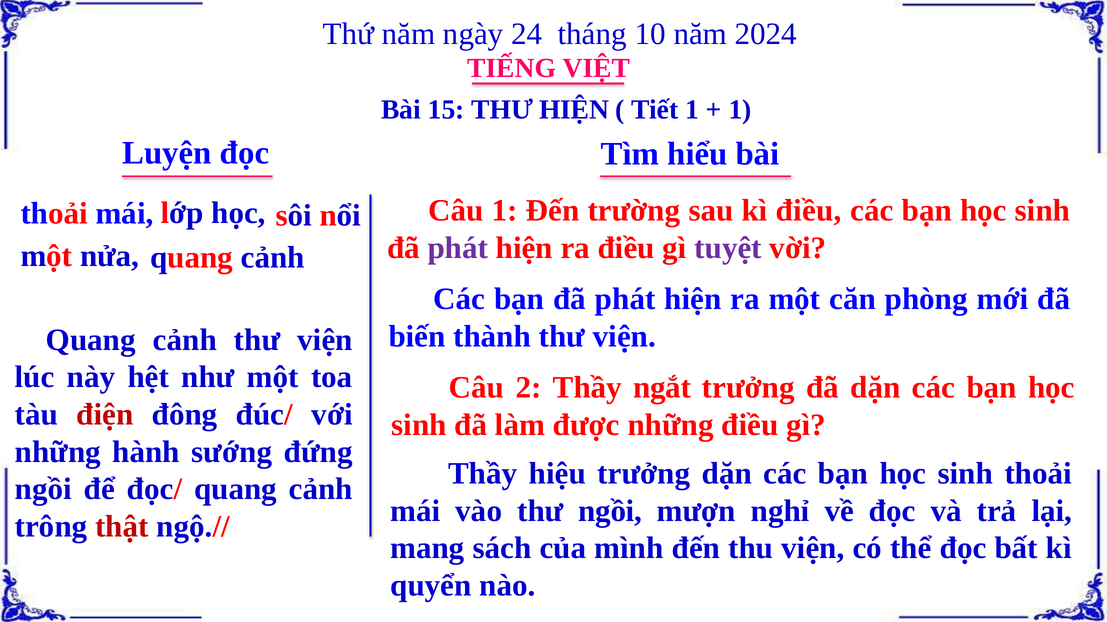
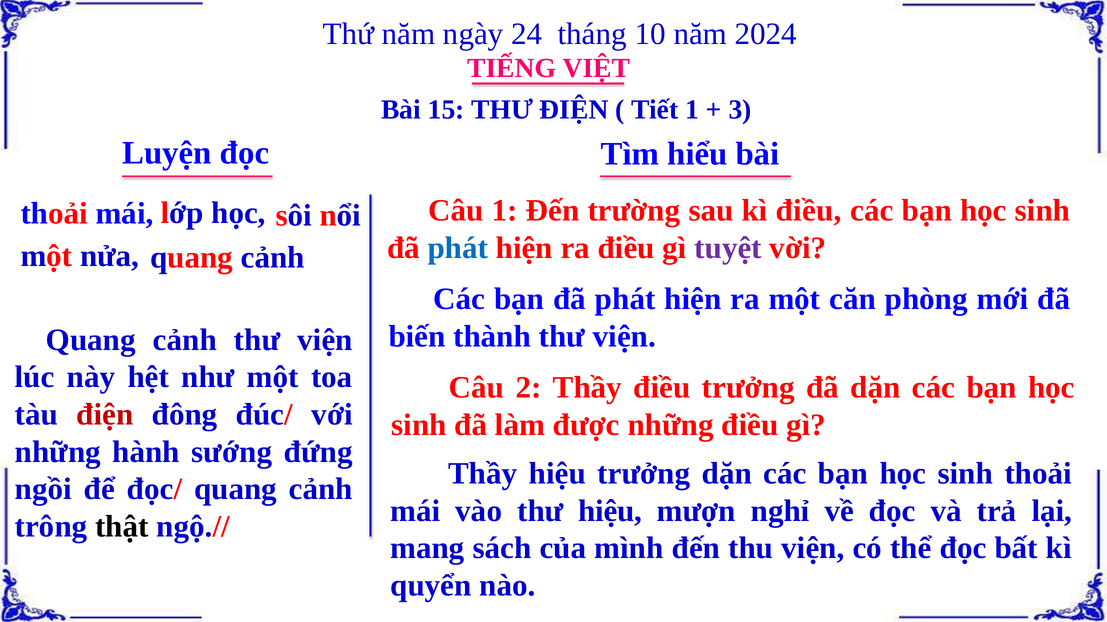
THƯ HIỆN: HIỆN -> ĐIỆN (574, 110)
1: 1 -> 3 (740, 110)
phát colour: purple -> blue (458, 248)
Thầy ngắt: ngắt -> điều (662, 387)
thư ngồi: ngồi -> hiệu (610, 511)
thật colour: red -> black (122, 526)
